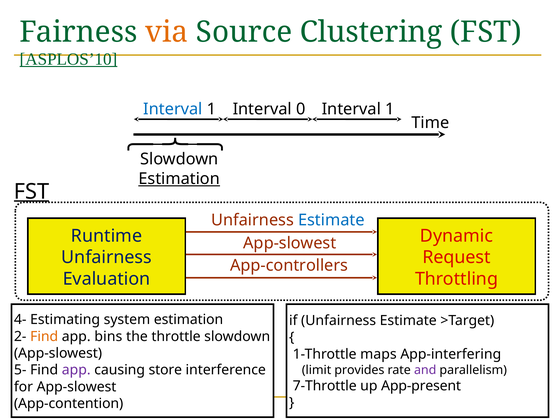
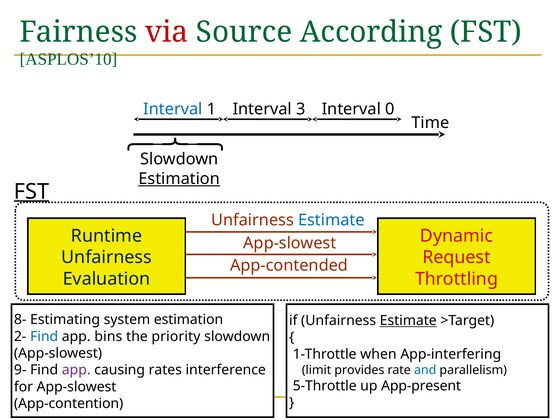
via colour: orange -> red (167, 32)
Clustering: Clustering -> According (371, 32)
ASPLOS’10 underline: present -> none (68, 59)
0: 0 -> 3 (301, 109)
1: 1 -> 0 (390, 109)
App-controllers: App-controllers -> App-contended (289, 266)
4-: 4- -> 8- (20, 320)
Estimate underline: none -> present (408, 321)
Find colour: orange -> blue (44, 336)
throttle: throttle -> priority (176, 336)
maps: maps -> when (378, 354)
5-: 5- -> 9- (20, 370)
store: store -> rates (165, 370)
and colour: purple -> blue (425, 370)
7-Throttle: 7-Throttle -> 5-Throttle (325, 386)
